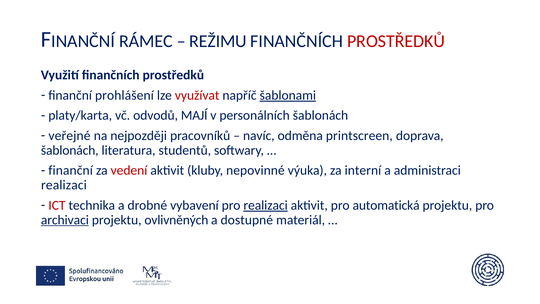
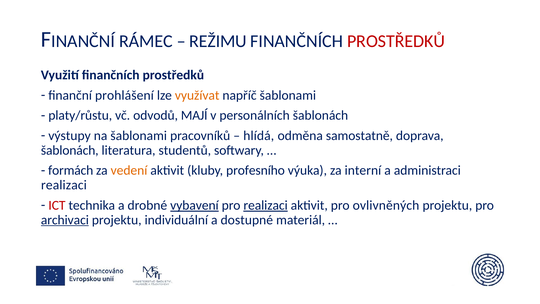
využívat colour: red -> orange (197, 95)
šablonami underline: present -> none (288, 95)
platy/karta: platy/karta -> platy/růstu (80, 115)
veřejné: veřejné -> výstupy (70, 136)
na nejpozději: nejpozději -> šablonami (139, 136)
navíc: navíc -> hlídá (259, 136)
printscreen: printscreen -> samostatně (359, 136)
finanční: finanční -> formách (71, 170)
vedení colour: red -> orange (129, 170)
nepovinné: nepovinné -> profesního (255, 170)
vybavení underline: none -> present (194, 205)
automatická: automatická -> ovlivněných (386, 205)
ovlivněných: ovlivněných -> individuální (176, 220)
